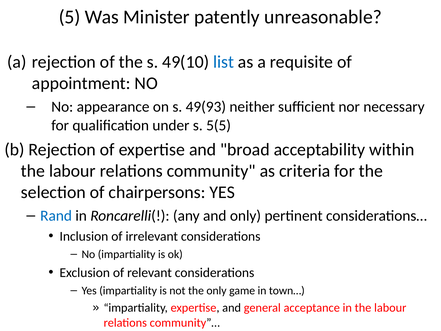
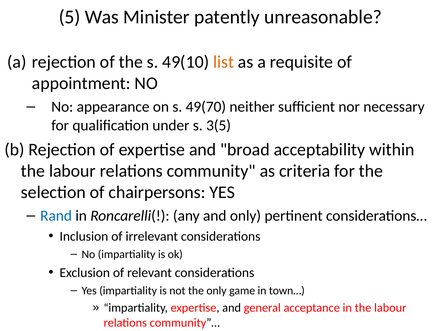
list colour: blue -> orange (224, 62)
49(93: 49(93 -> 49(70 (206, 107)
5(5: 5(5 -> 3(5 (219, 125)
